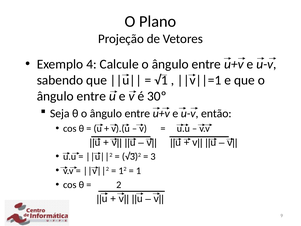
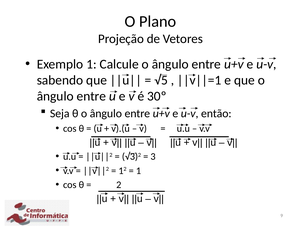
Exemplo 4: 4 -> 1 (91, 64)
√1: √1 -> √5 (161, 80)
